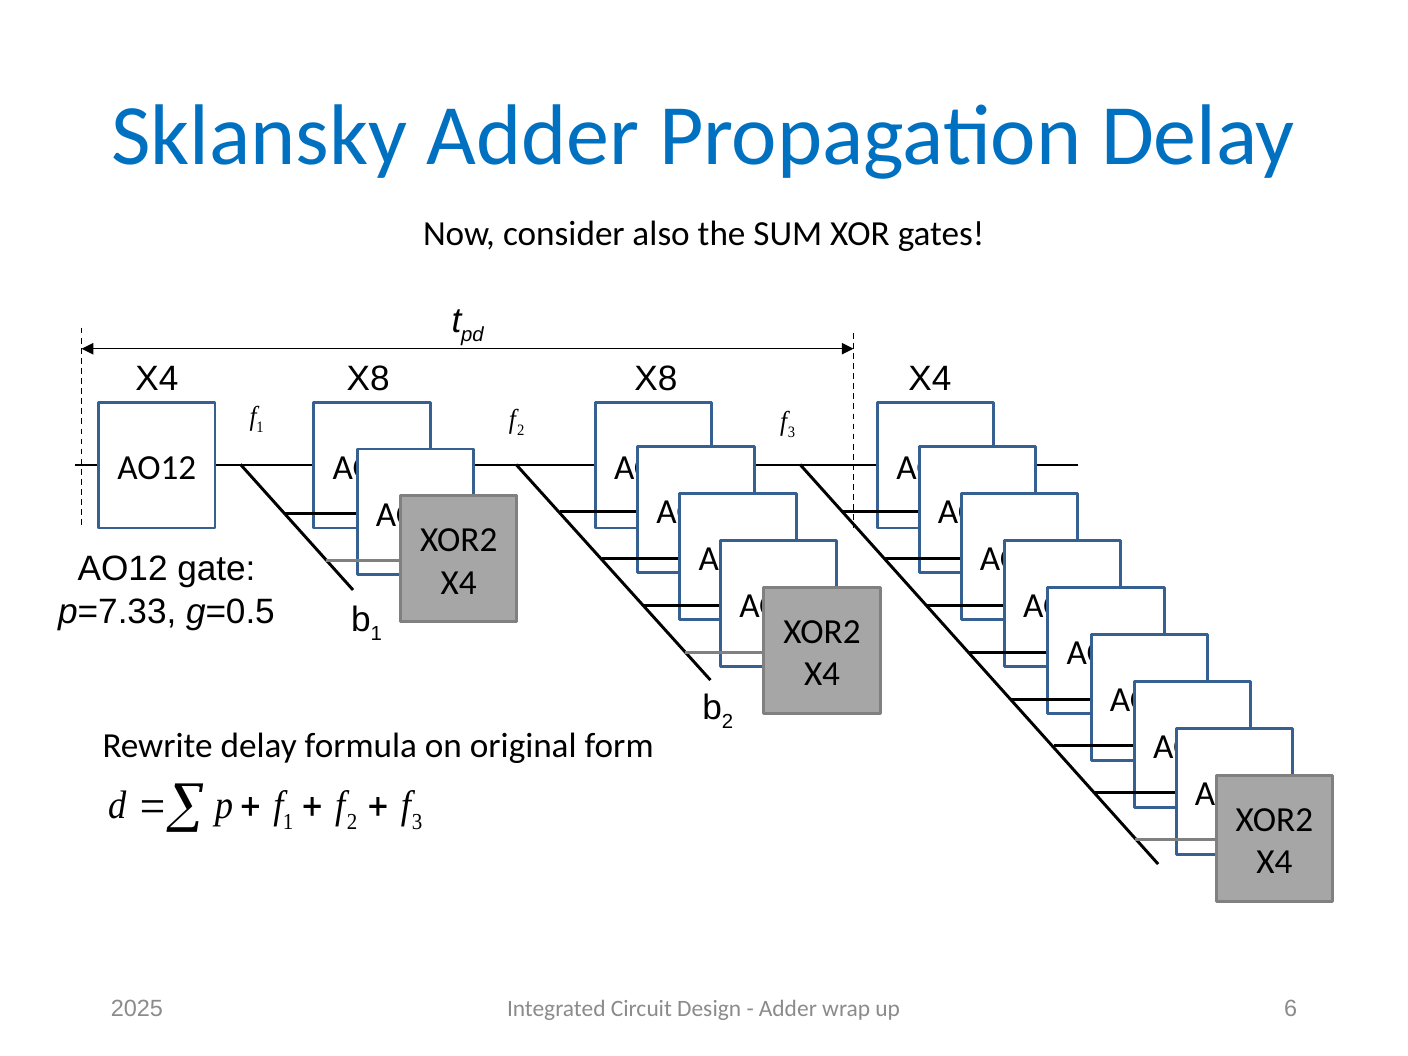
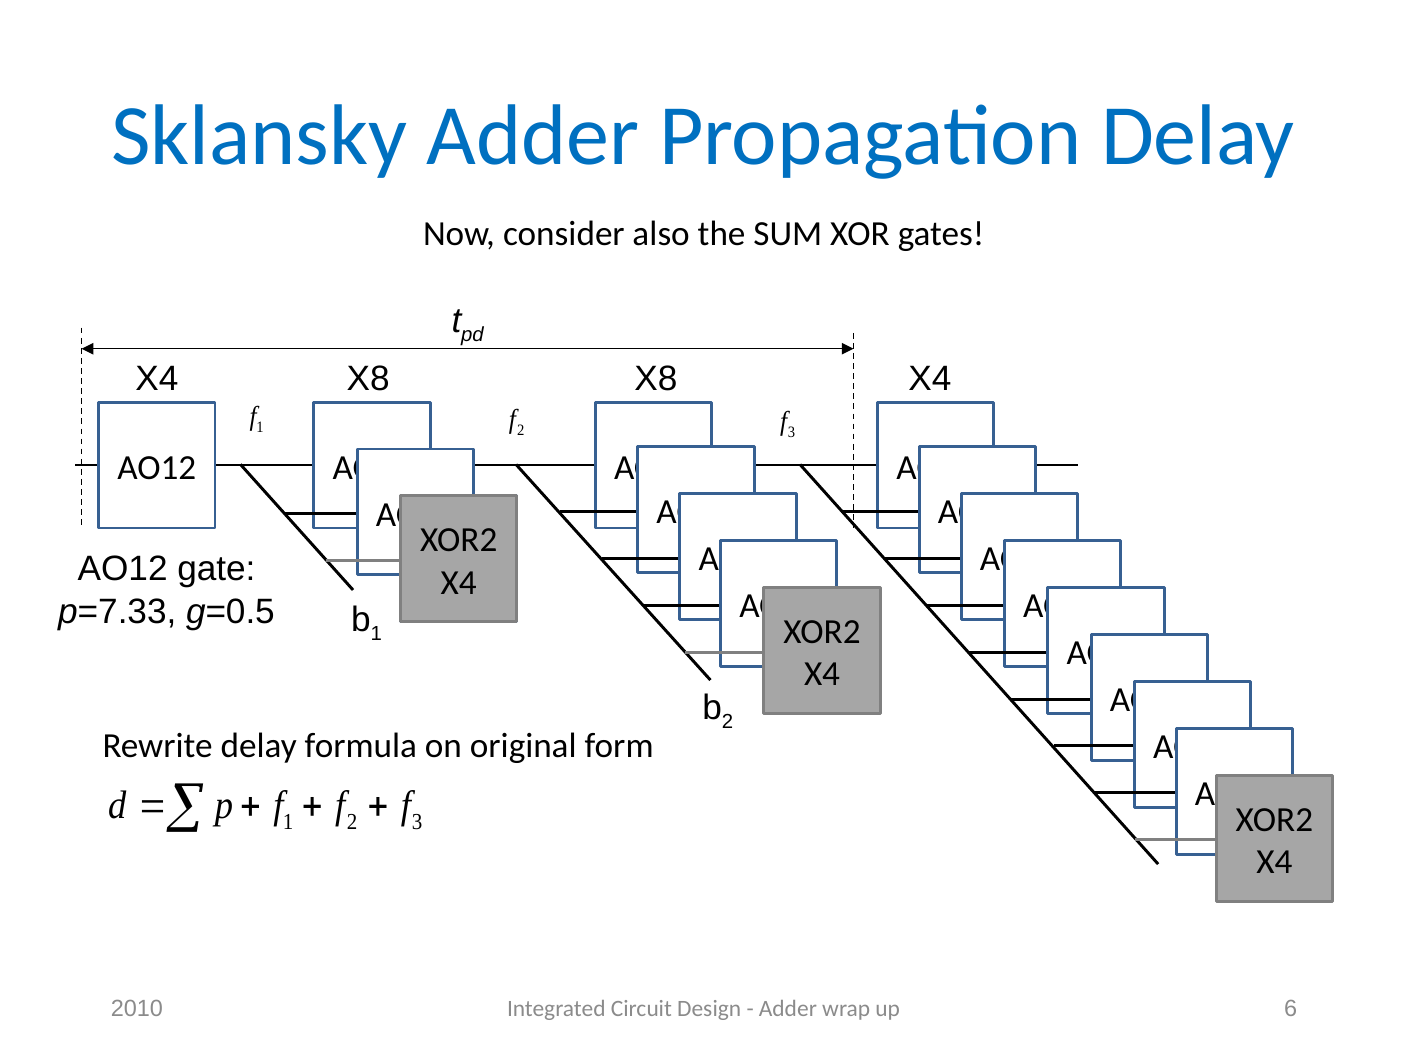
2025: 2025 -> 2010 (137, 1008)
